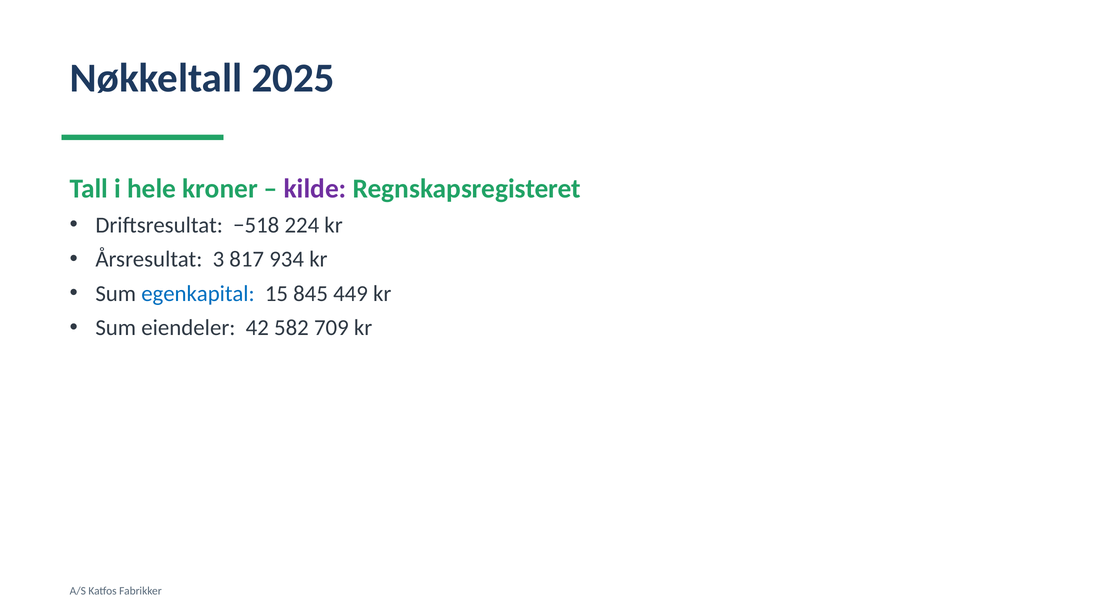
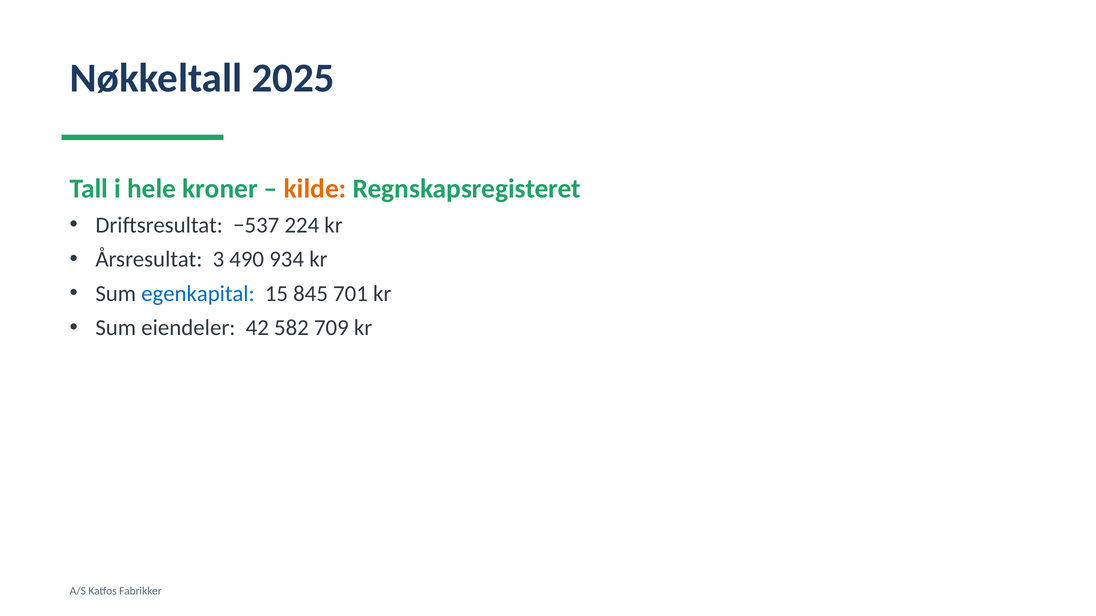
kilde colour: purple -> orange (315, 189)
−518: −518 -> −537 (256, 225)
817: 817 -> 490 (247, 260)
449: 449 -> 701 (351, 294)
